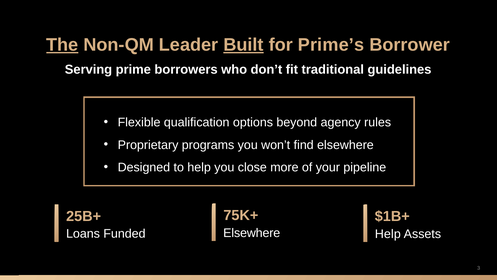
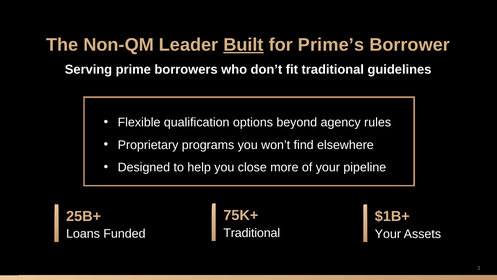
The underline: present -> none (62, 45)
Elsewhere: Elsewhere -> Traditional (252, 233)
Help: Help -> Your (388, 234)
